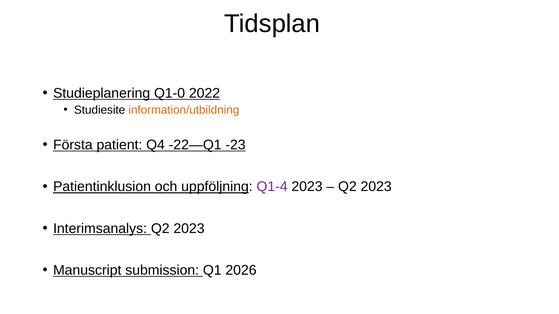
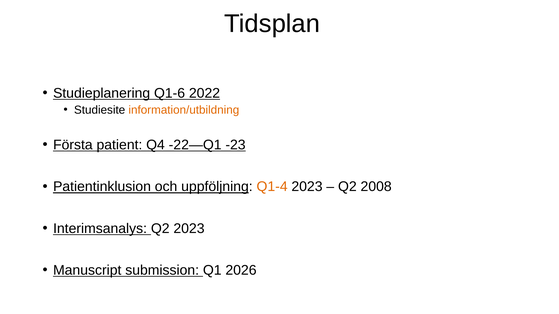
Q1-0: Q1-0 -> Q1-6 (170, 93)
Q1-4 colour: purple -> orange (272, 187)
2023: 2023 -> 2008 (376, 187)
